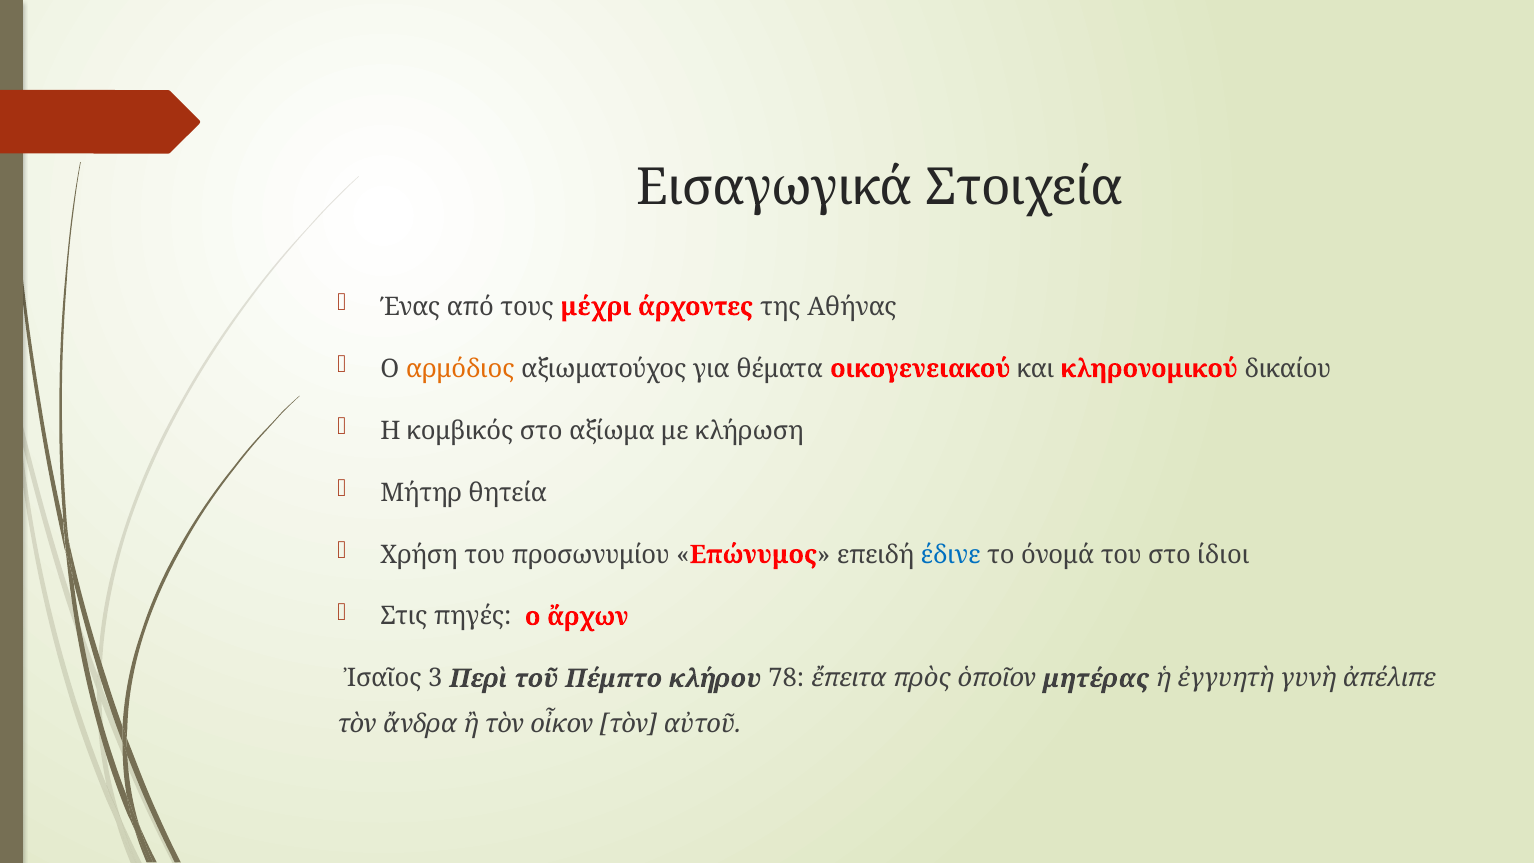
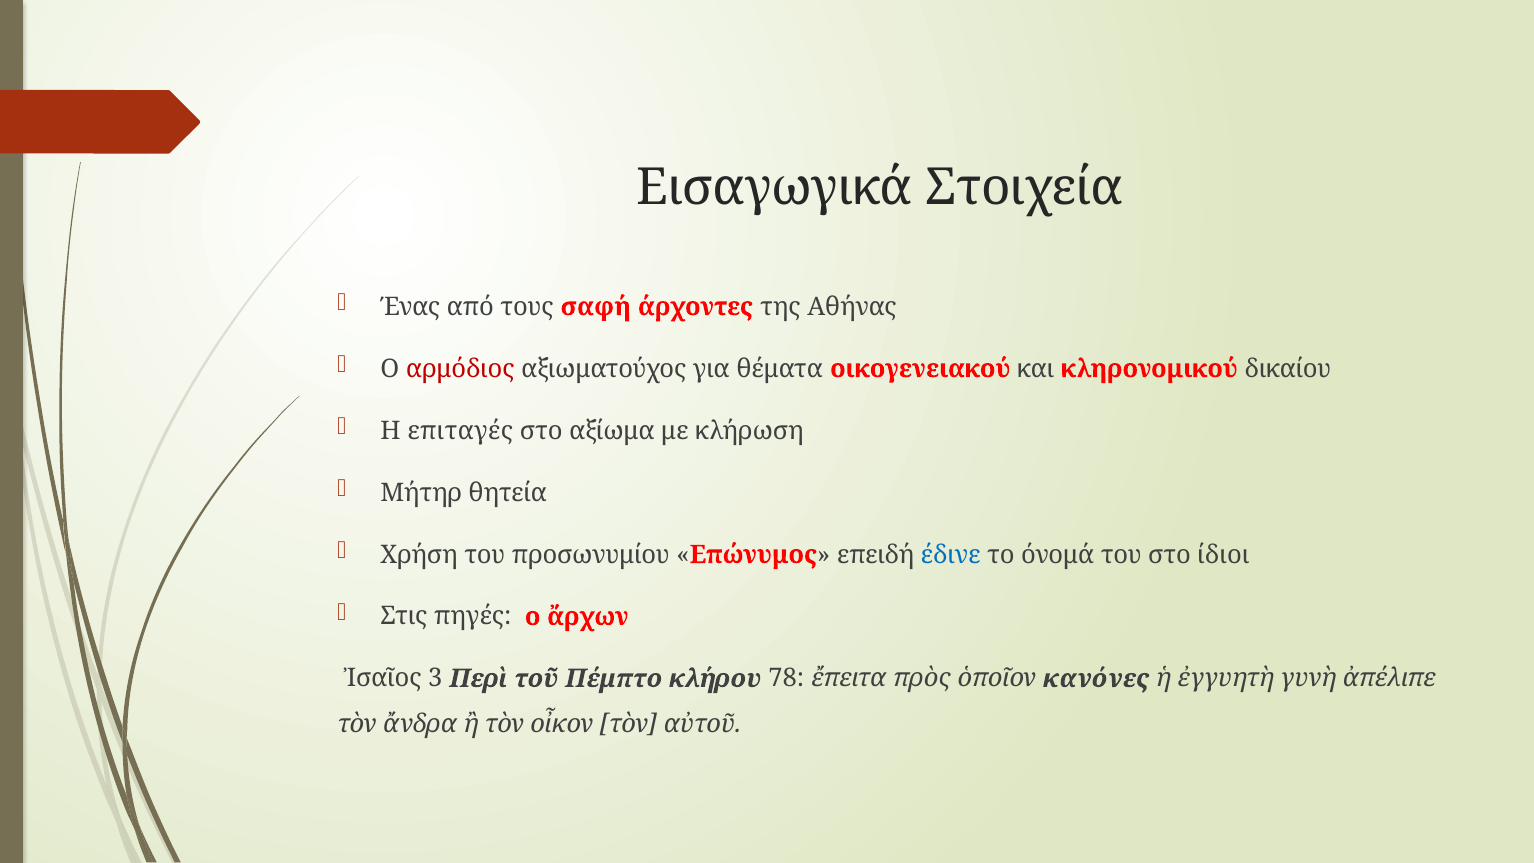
μέχρι: μέχρι -> σαφή (596, 307)
αρμόδιος colour: orange -> red (460, 369)
κομβικός: κομβικός -> επιταγές (460, 431)
μητέρας: μητέρας -> κανόνες (1096, 678)
